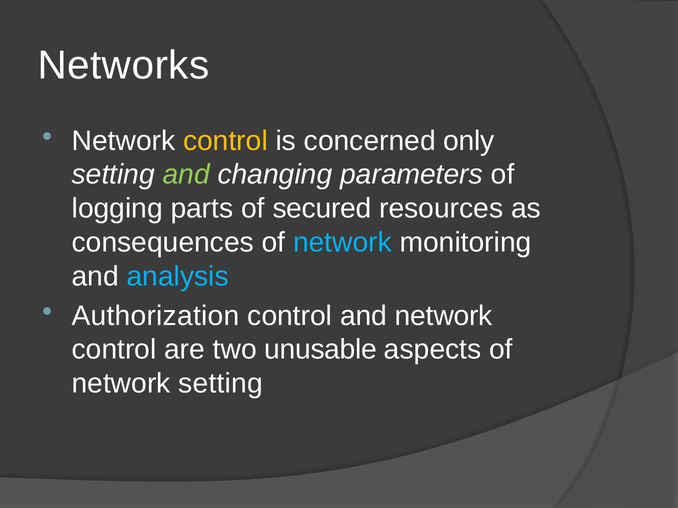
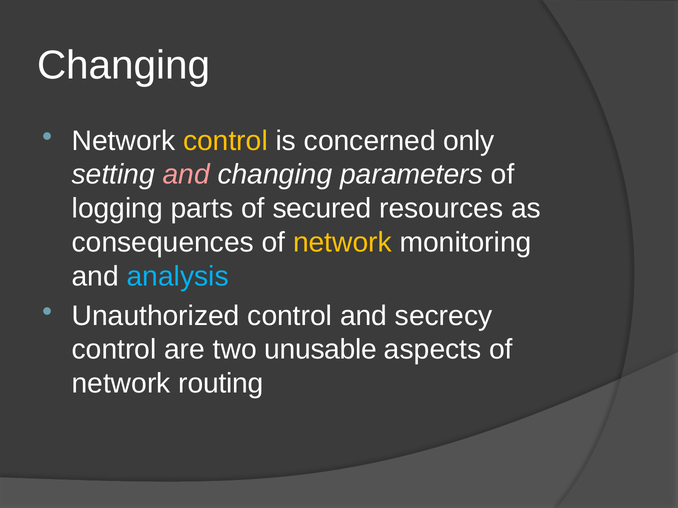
Networks: Networks -> Changing (124, 66)
and colour: light green -> pink (186, 175)
network colour: light blue -> yellow (342, 243)
Authorization: Authorization -> Unauthorized (156, 316)
and network: network -> secrecy (444, 316)
network setting: setting -> routing (221, 384)
